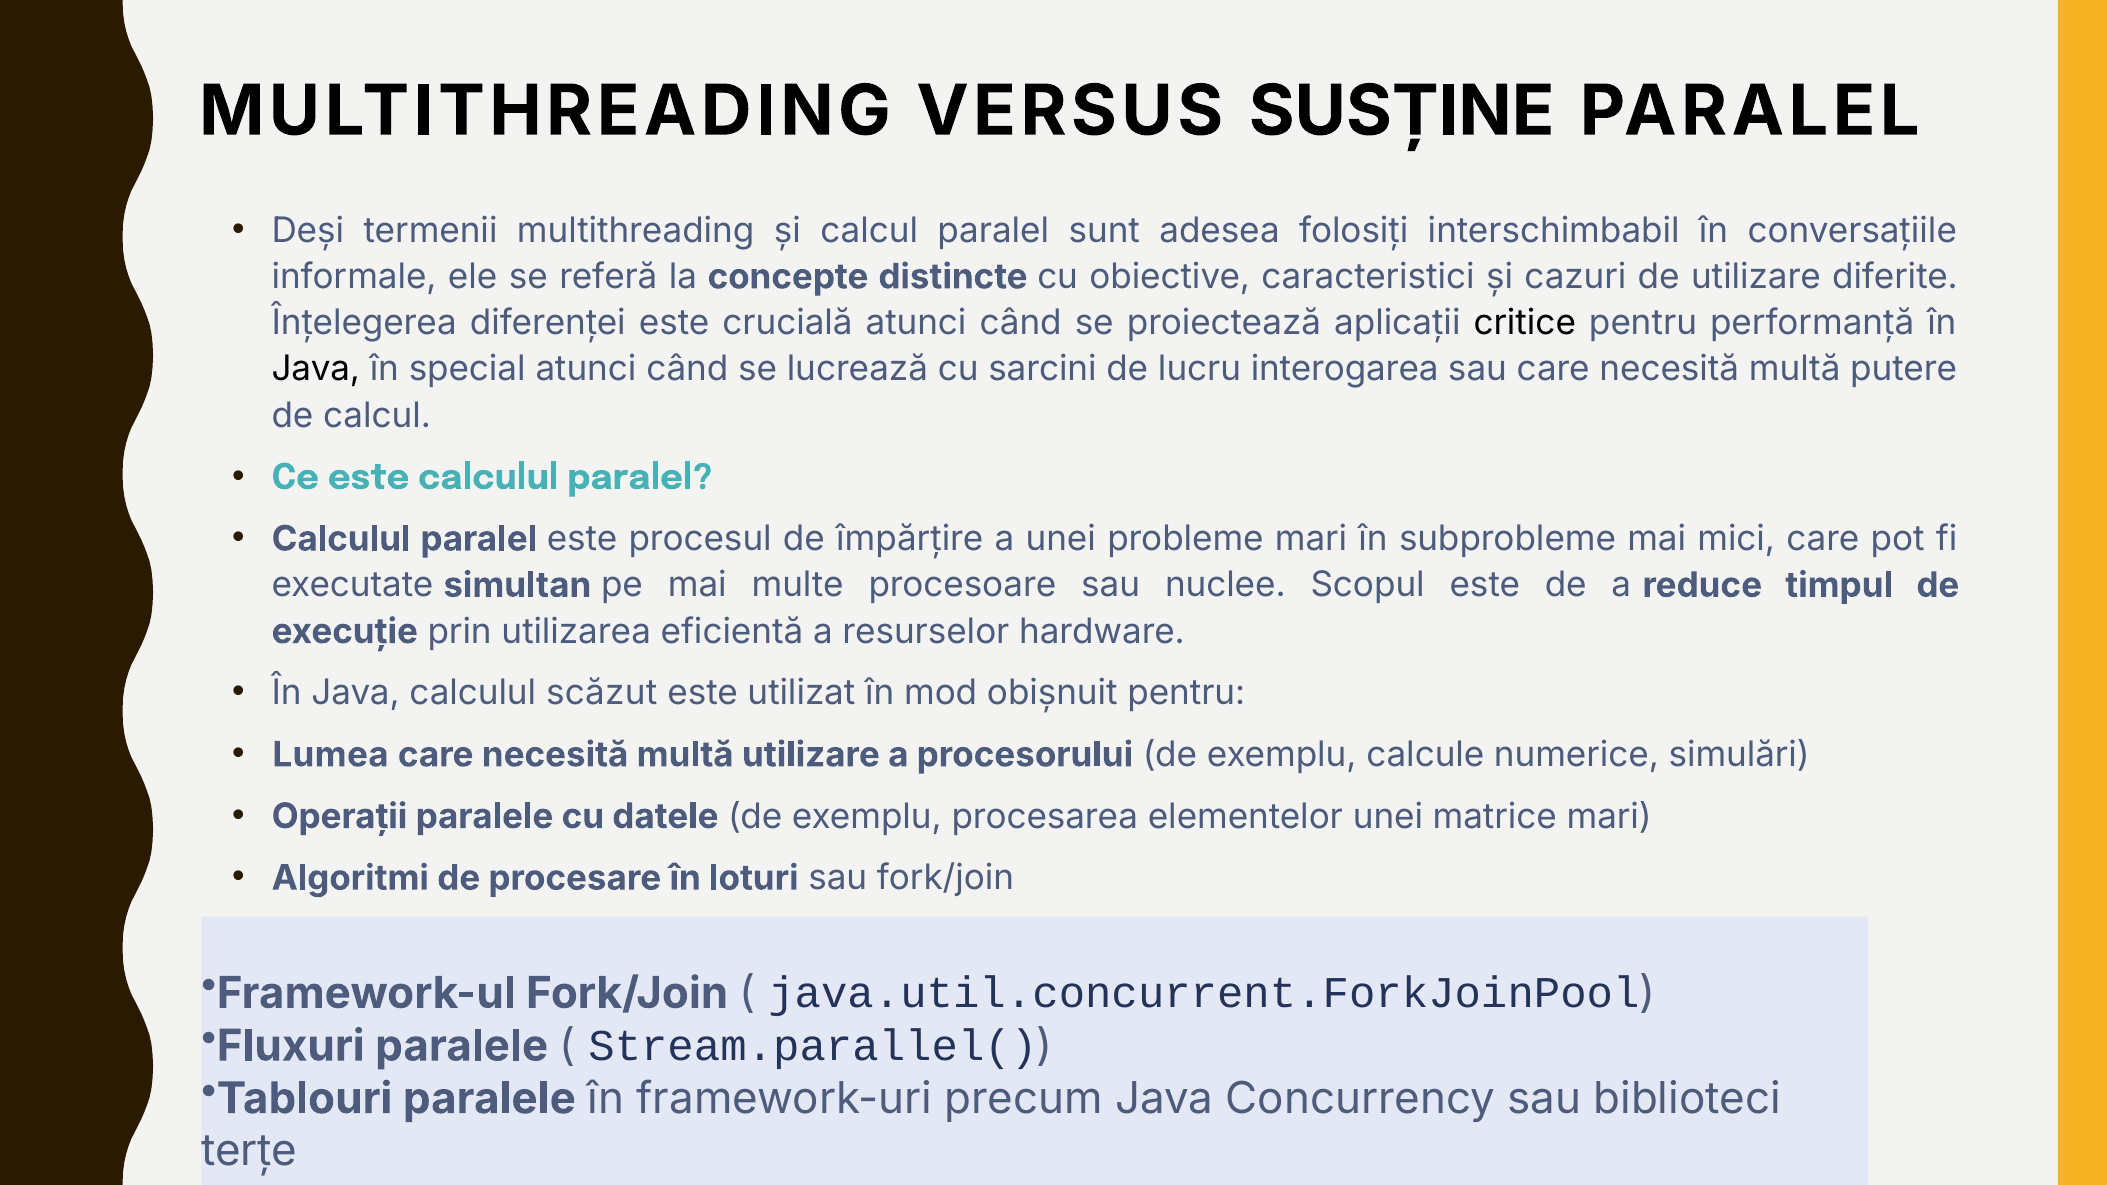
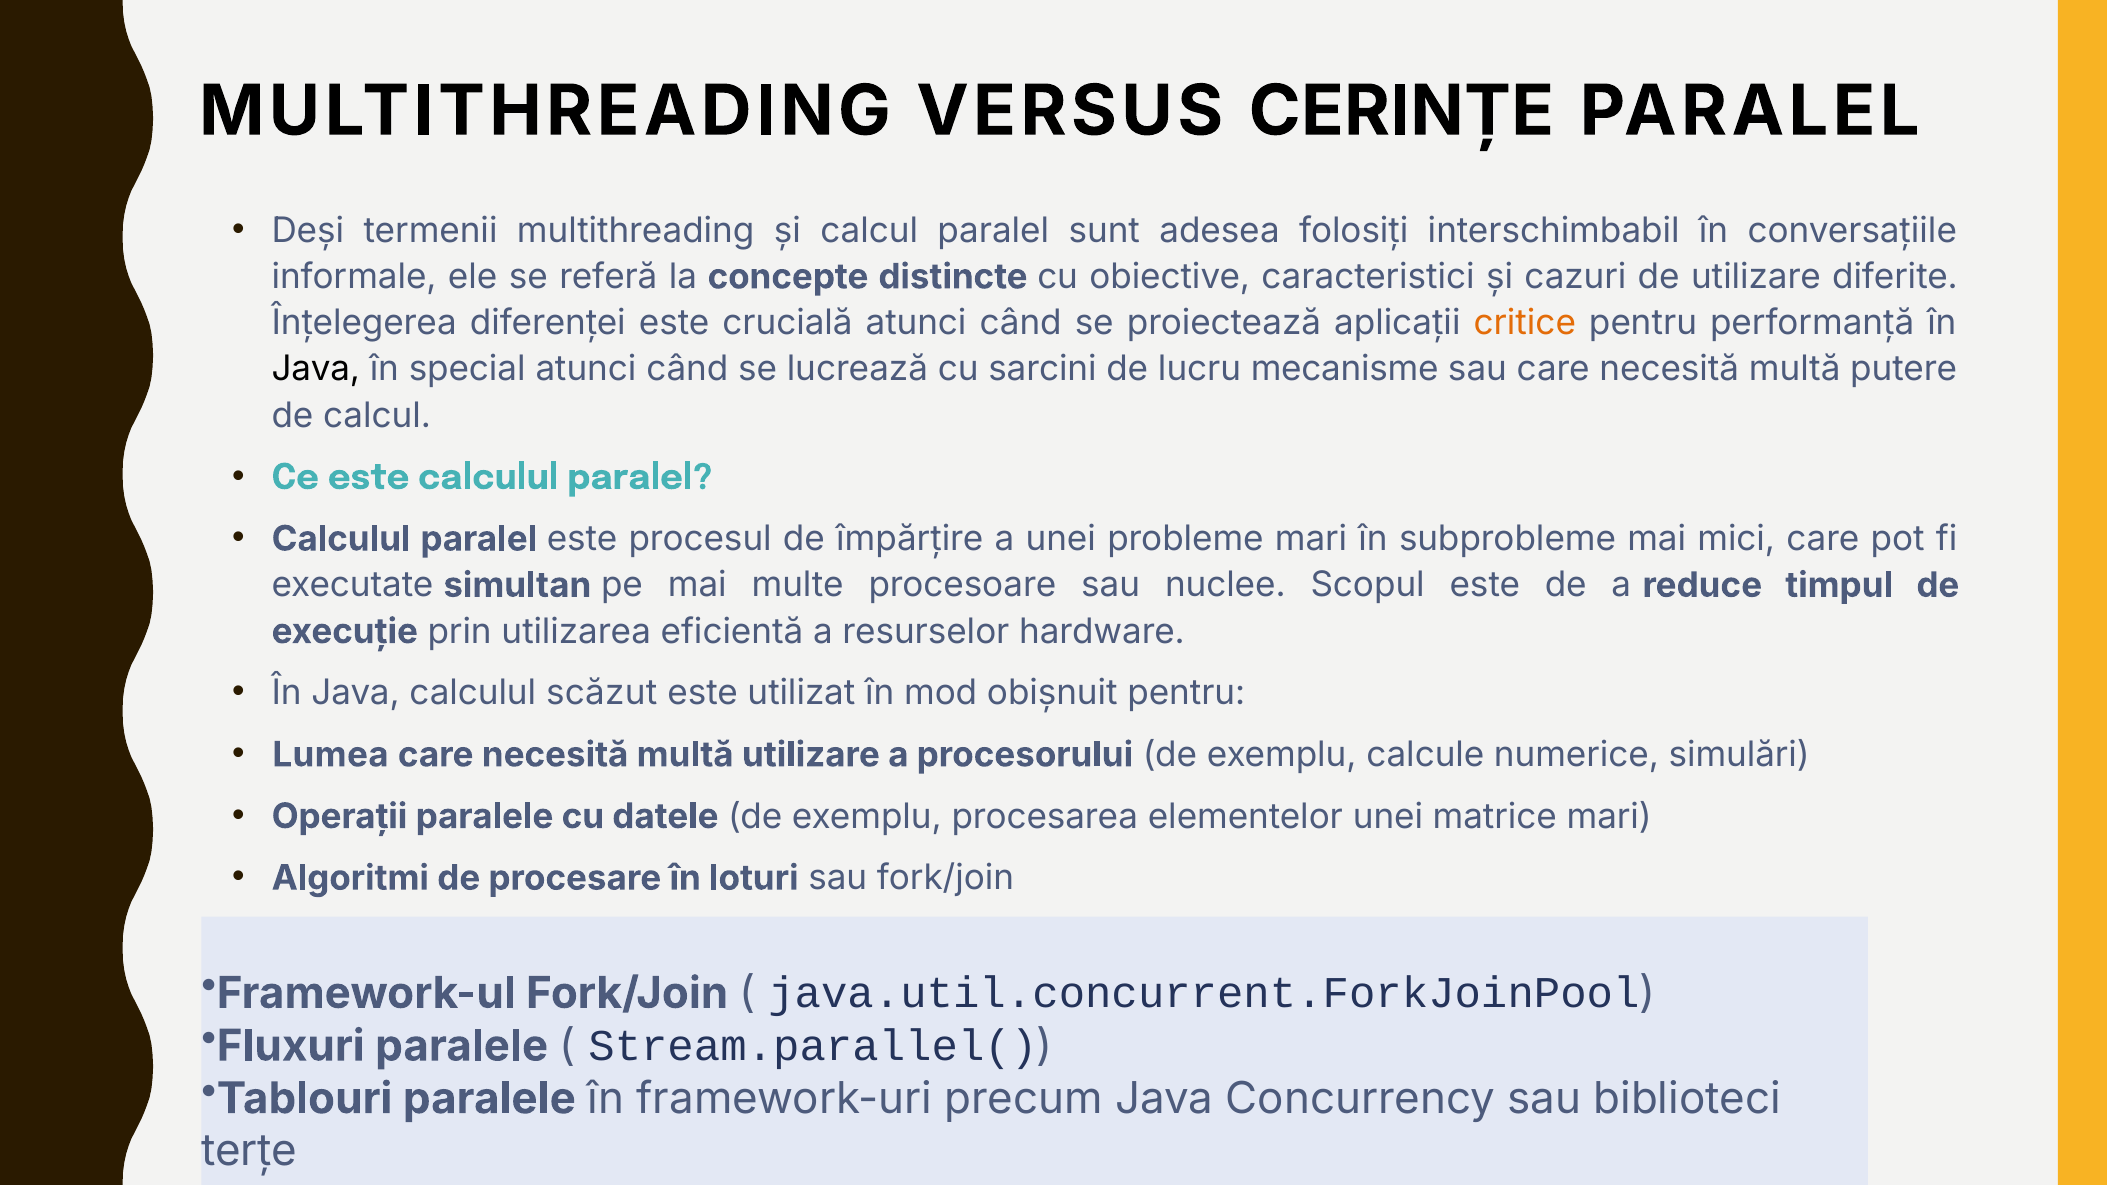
SUSȚINE: SUSȚINE -> CERINȚE (1401, 112)
critice colour: black -> orange (1525, 323)
interogarea: interogarea -> mecanisme (1345, 369)
